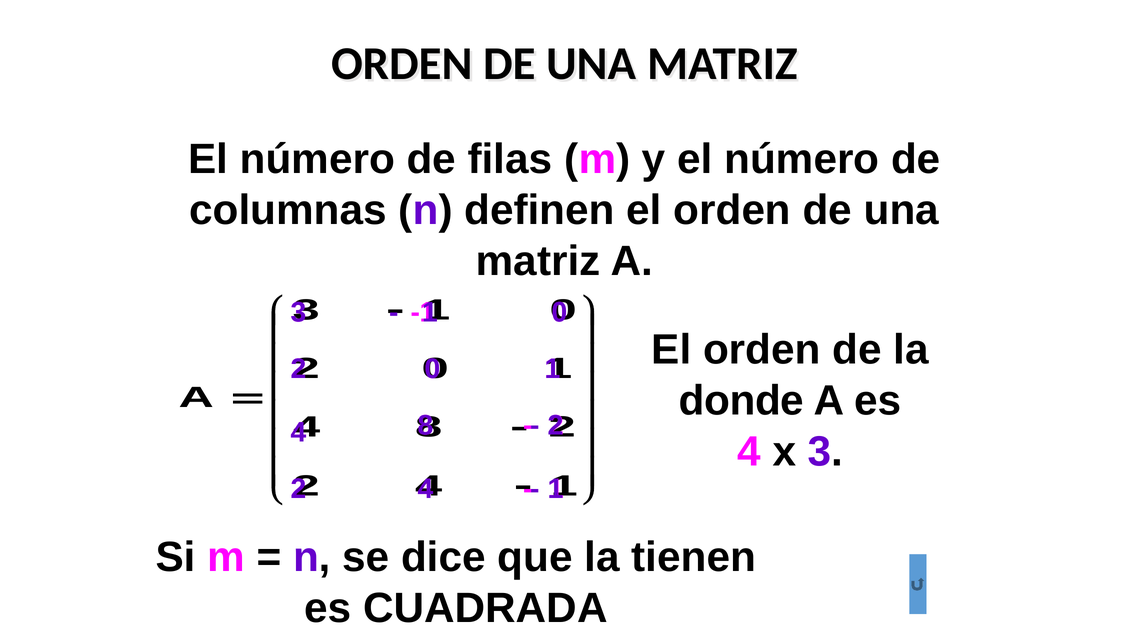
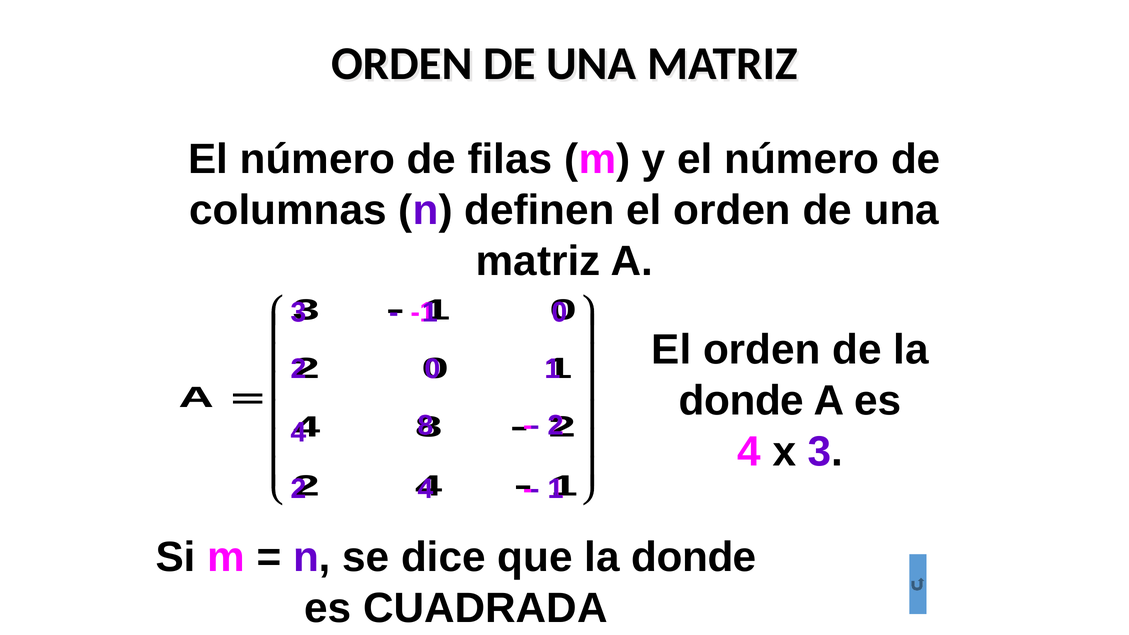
que la tienen: tienen -> donde (694, 557)
